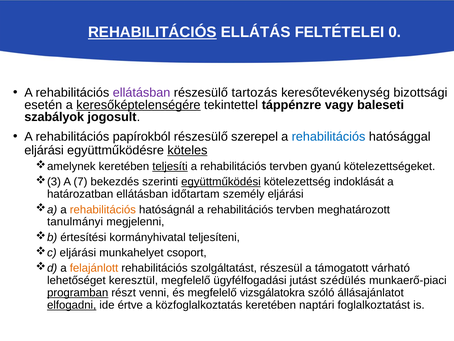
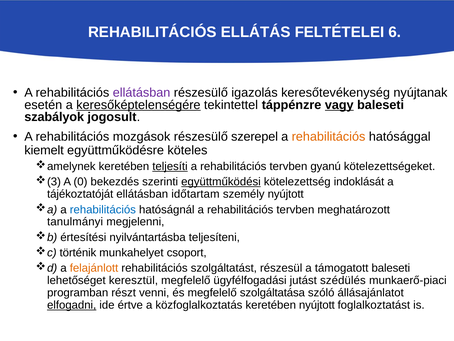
REHABILITÁCIÓS underline: present -> none (152, 32)
0: 0 -> 6 (395, 32)
tartozás: tartozás -> igazolás (255, 93)
bizottsági: bizottsági -> nyújtanak (420, 93)
vagy underline: none -> present (339, 105)
papírokból: papírokból -> mozgások (142, 136)
rehabilitációs colour: blue -> orange (329, 136)
eljárási: eljárási -> kiemelt (44, 150)
köteles underline: present -> none (187, 150)
7: 7 -> 0 (80, 182)
határozatban: határozatban -> tájékoztatóját (80, 194)
személy eljárási: eljárási -> nyújtott (286, 194)
rehabilitációs colour: orange -> blue (103, 209)
kormányhivatal: kormányhivatal -> nyilvántartásba (148, 237)
eljárási: eljárási -> történik (78, 252)
támogatott várható: várható -> baleseti (391, 268)
programban underline: present -> none (78, 292)
vizsgálatokra: vizsgálatokra -> szolgáltatása (272, 292)
keretében naptári: naptári -> nyújtott (317, 305)
